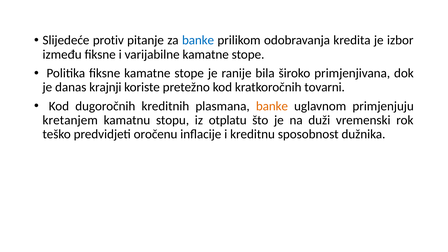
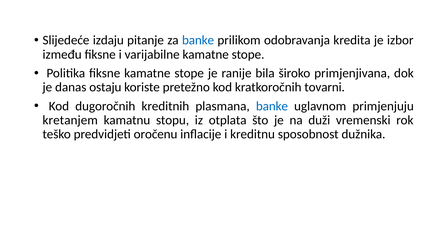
protiv: protiv -> izdaju (108, 40)
krajnji: krajnji -> ostaju (105, 87)
banke colour: orange -> blue (272, 106)
otplatu: otplatu -> otplata (228, 120)
